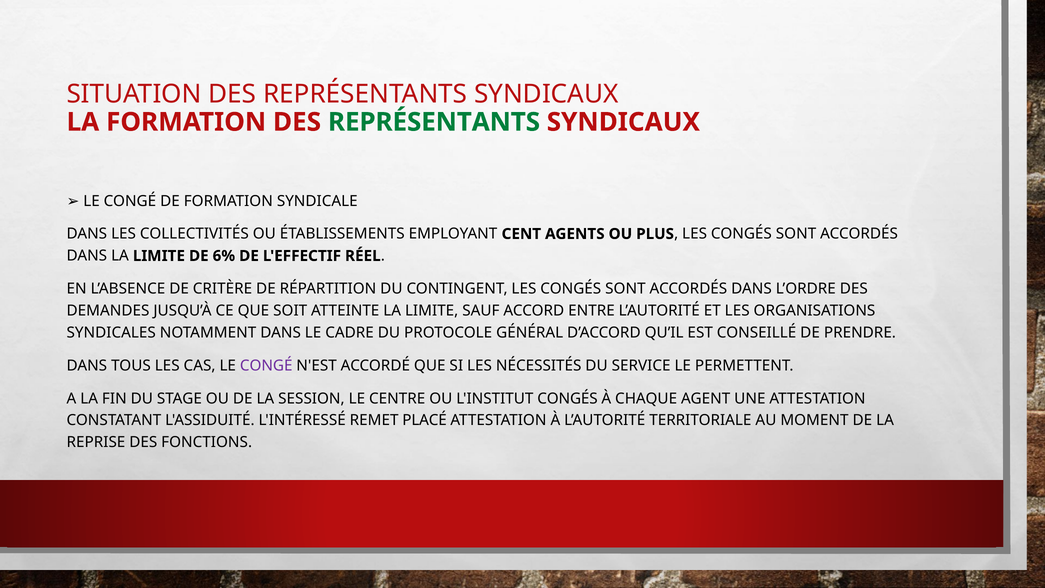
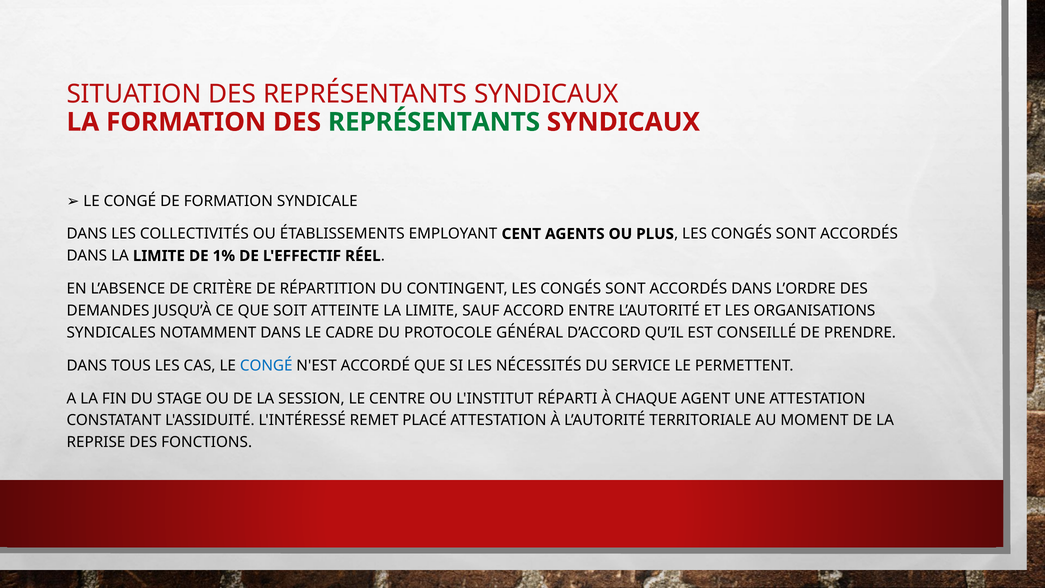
6%: 6% -> 1% (224, 256)
CONGÉ colour: purple -> blue (266, 365)
L'INSTITUT CONGÉS: CONGÉS -> RÉPARTI (567, 398)
